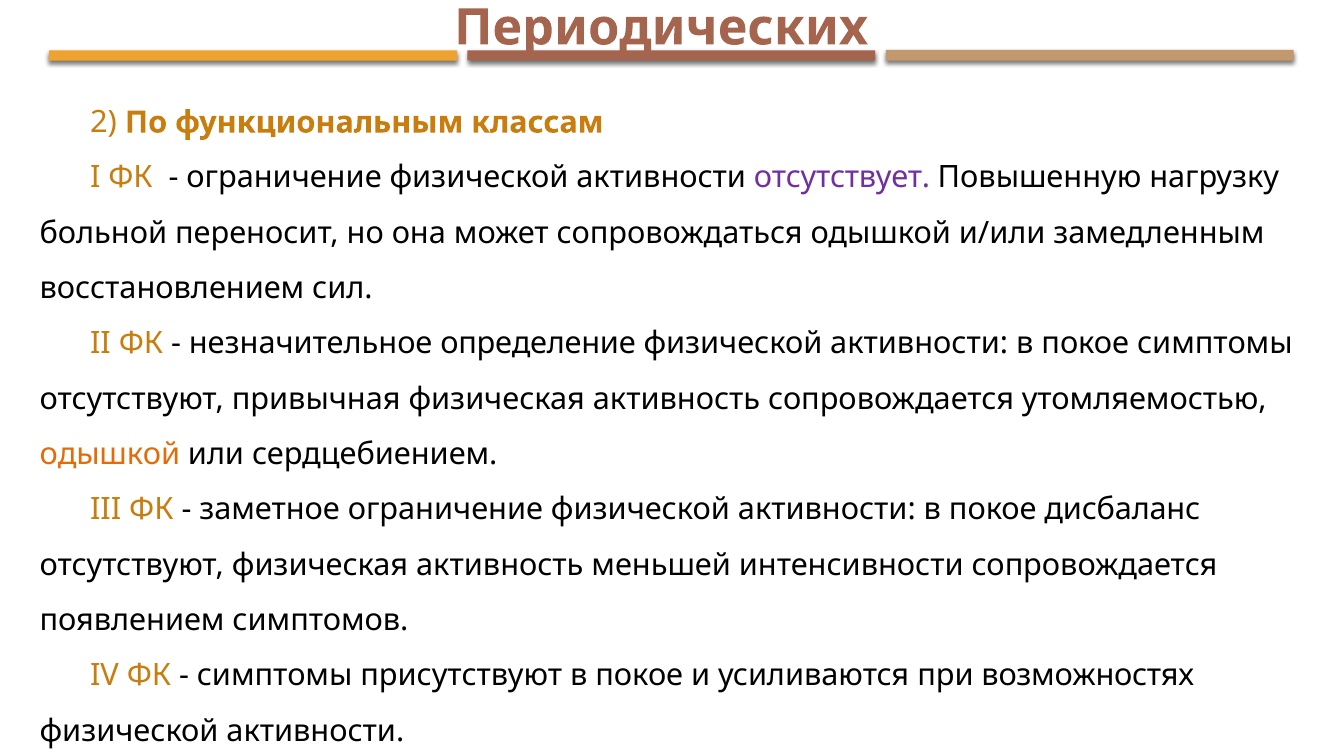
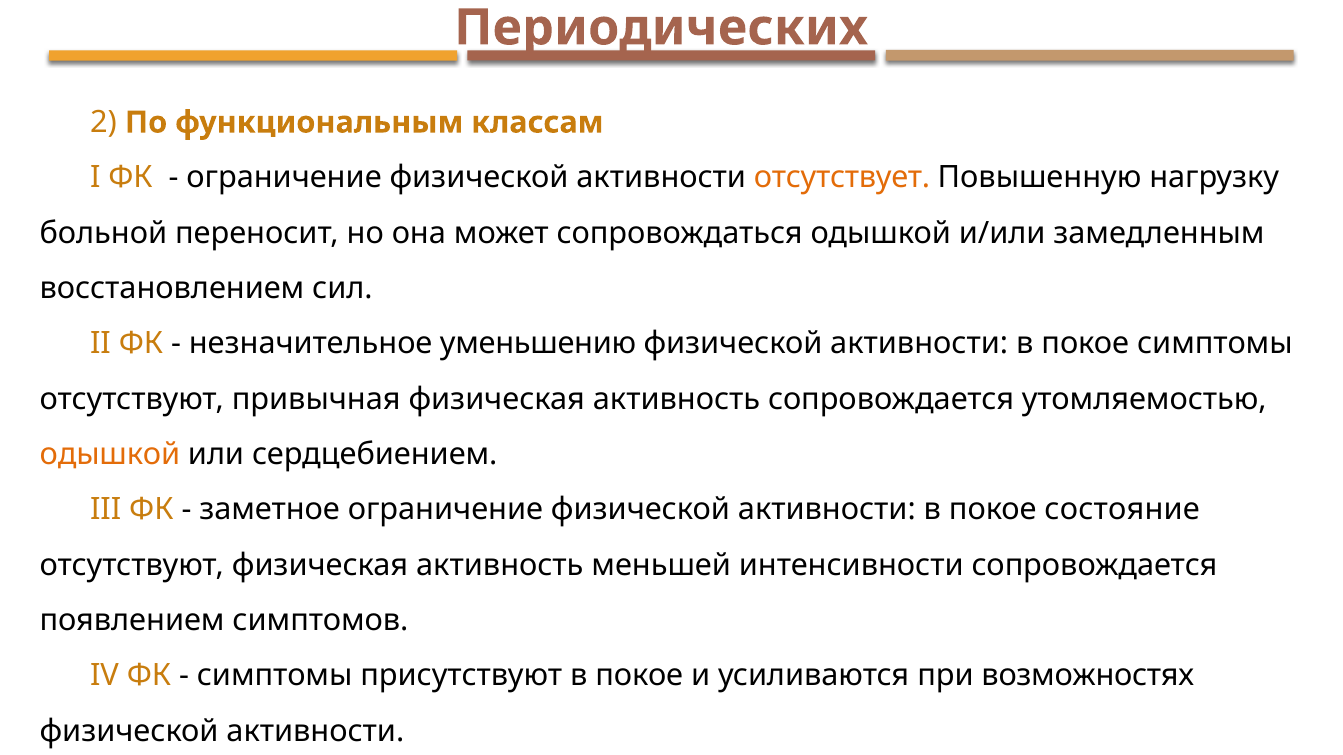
отсутствует colour: purple -> orange (842, 178)
определение: определение -> уменьшению (538, 344)
дисбаланс: дисбаланс -> состояние (1122, 510)
